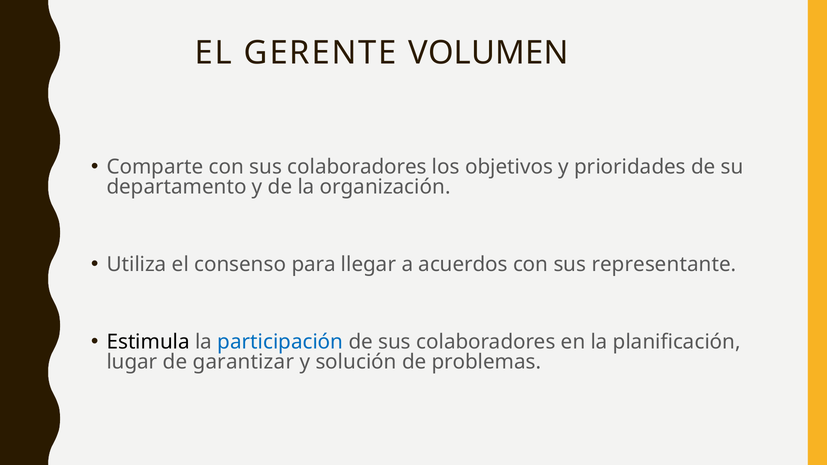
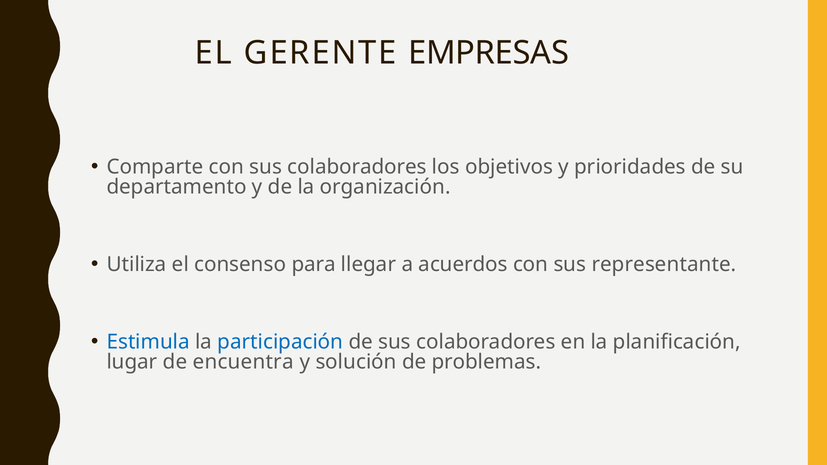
VOLUMEN: VOLUMEN -> EMPRESAS (489, 53)
Estimula colour: black -> blue (148, 342)
garantizar: garantizar -> encuentra (243, 362)
